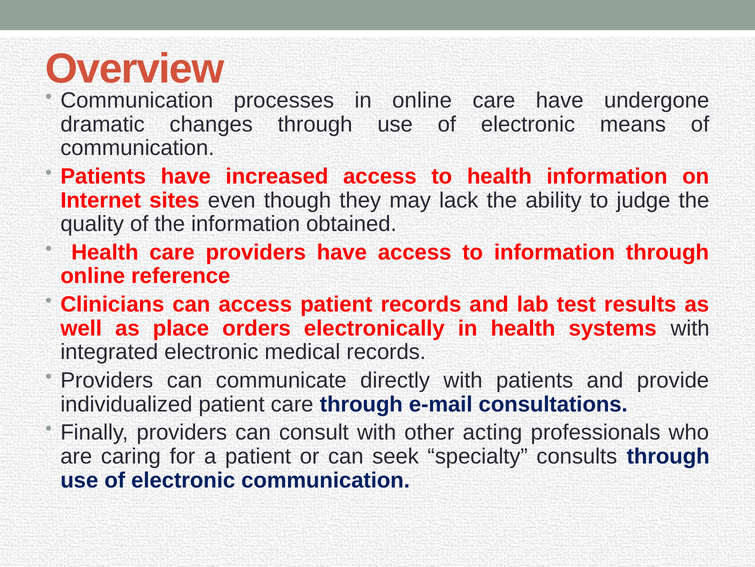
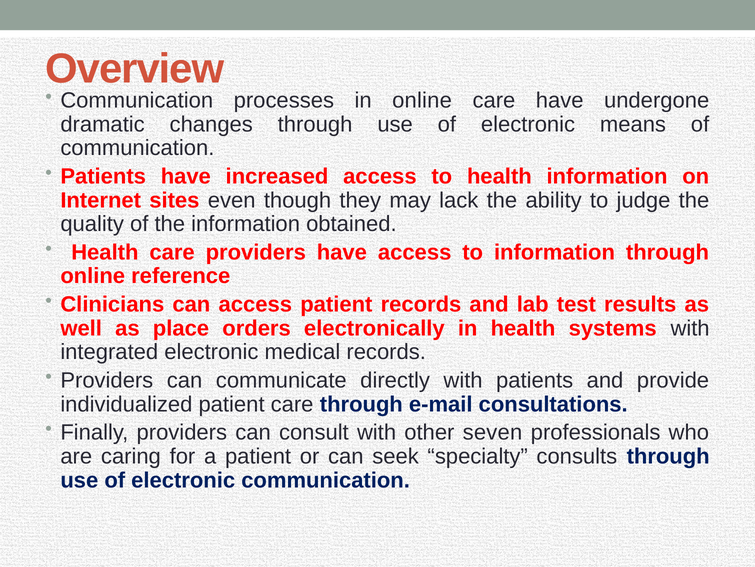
acting: acting -> seven (492, 432)
